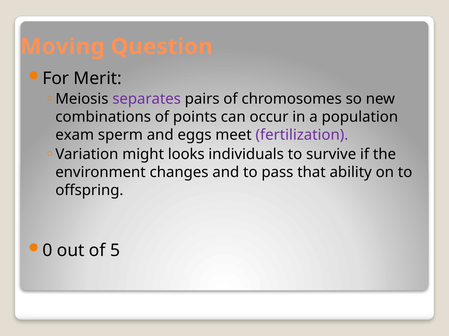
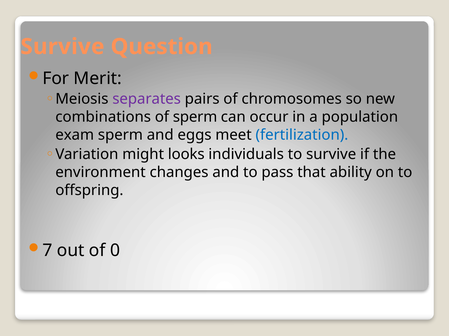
Moving: Moving -> Survive (62, 47)
of points: points -> sperm (195, 117)
fertilization colour: purple -> blue (302, 135)
0: 0 -> 7 (47, 251)
5: 5 -> 0 (115, 251)
